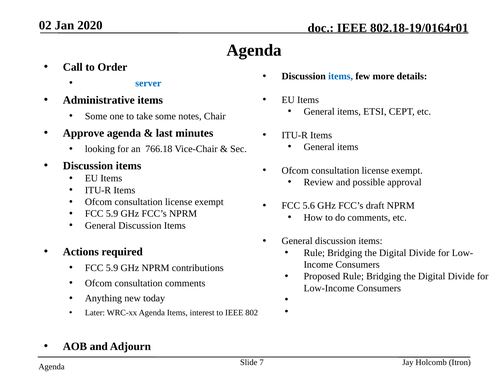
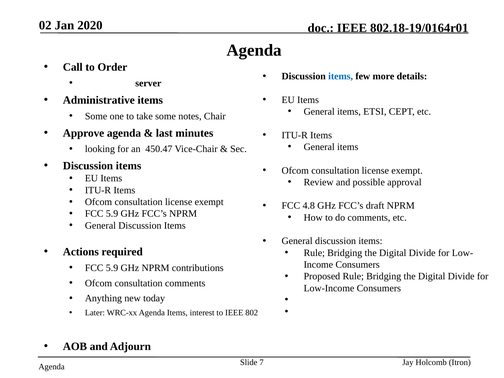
server colour: blue -> black (148, 83)
766.18: 766.18 -> 450.47 (159, 149)
5.6: 5.6 -> 4.8 (309, 206)
